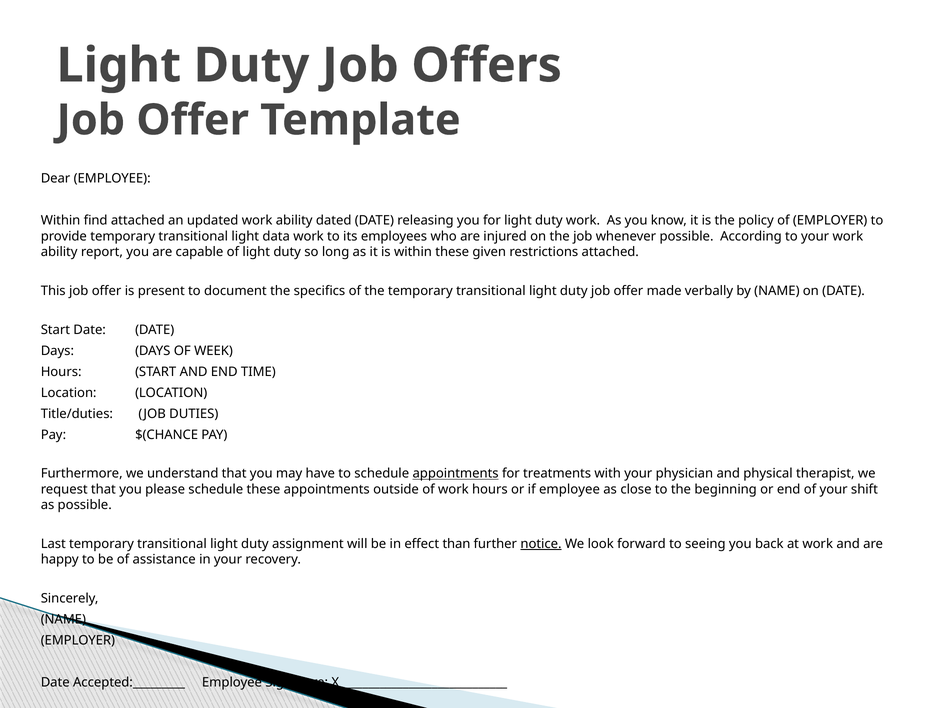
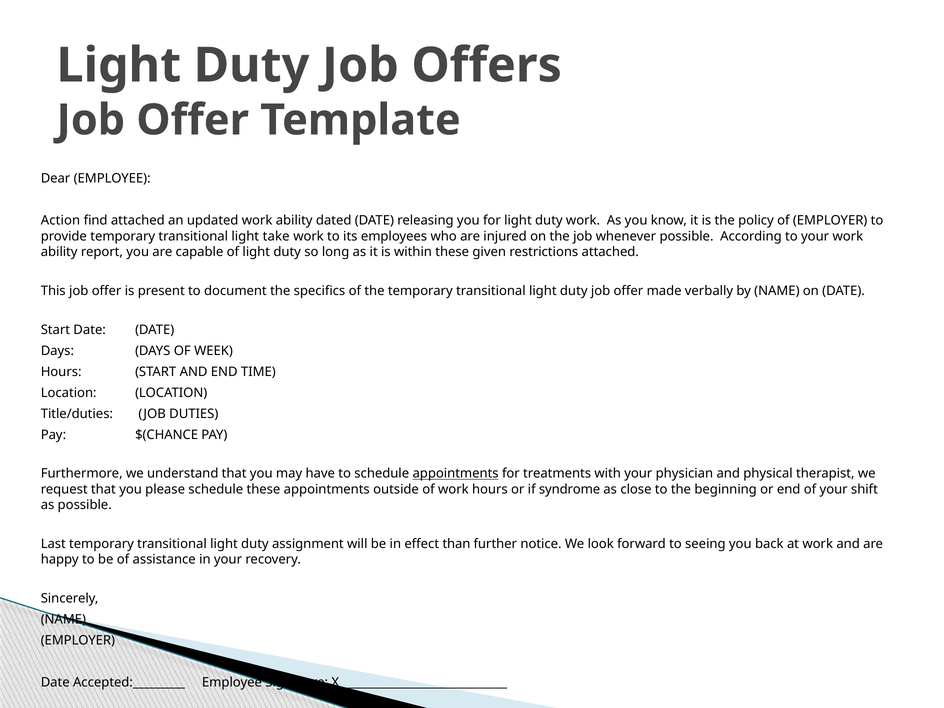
Within: Within -> Action (60, 221)
data: data -> take (276, 236)
if employee: employee -> syndrome (570, 489)
notice underline: present -> none (541, 544)
